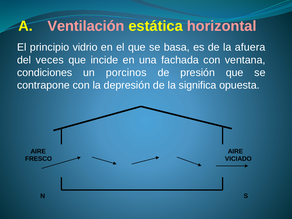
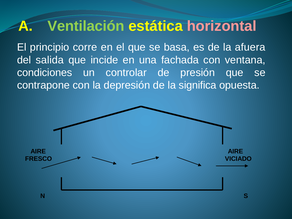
Ventilación colour: pink -> light green (86, 26)
vidrio: vidrio -> corre (85, 47)
veces: veces -> salida (50, 60)
porcinos: porcinos -> controlar (126, 73)
